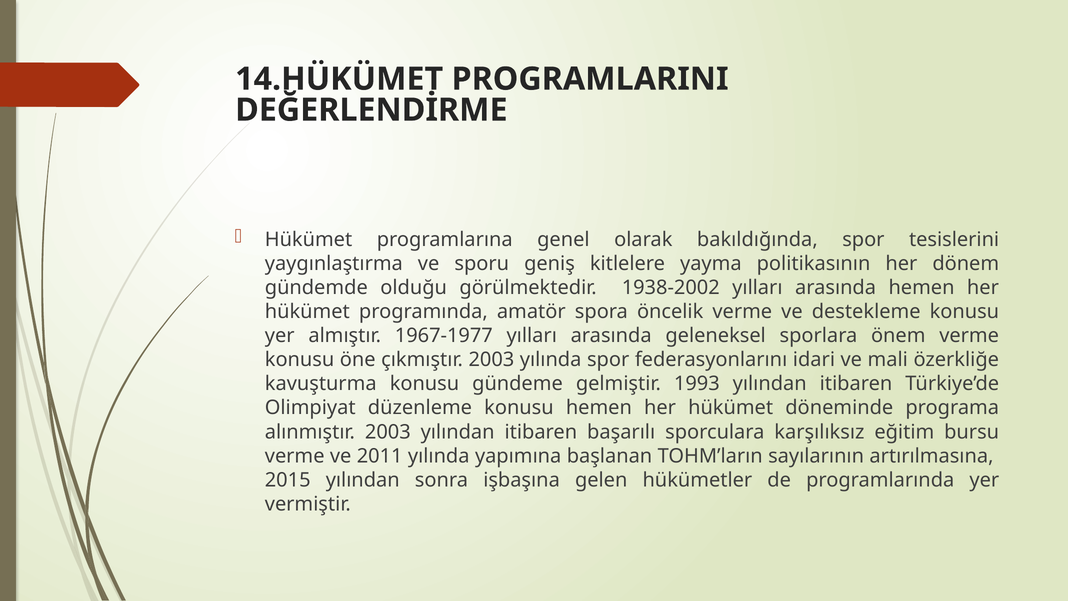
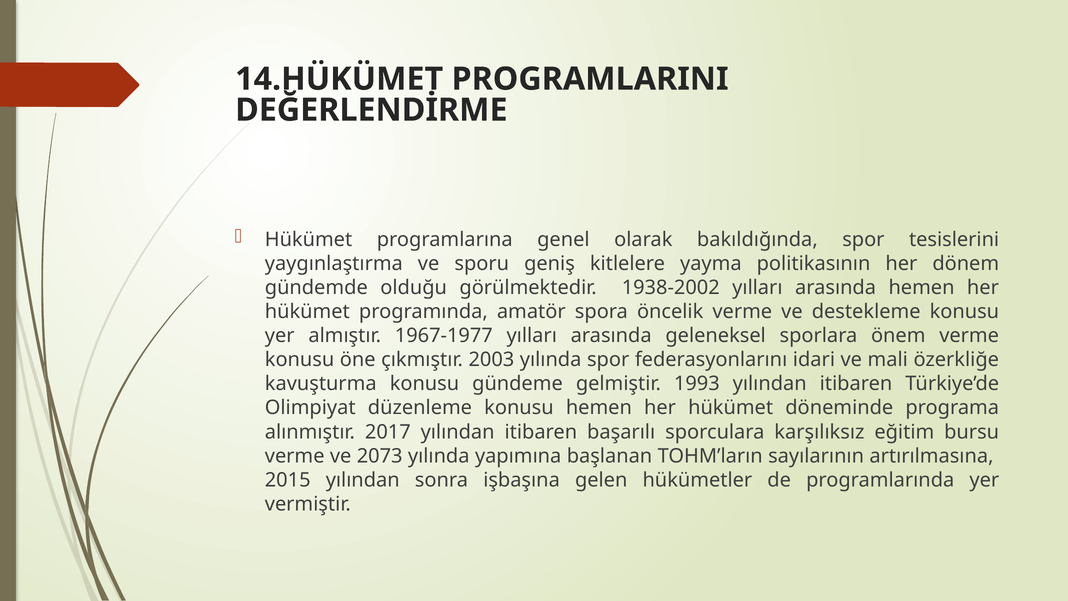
alınmıştır 2003: 2003 -> 2017 (388, 432)
2011: 2011 -> 2073 (380, 456)
